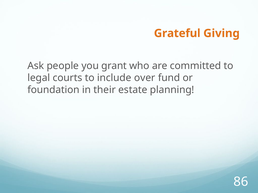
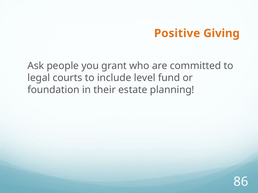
Grateful: Grateful -> Positive (177, 33)
over: over -> level (145, 78)
